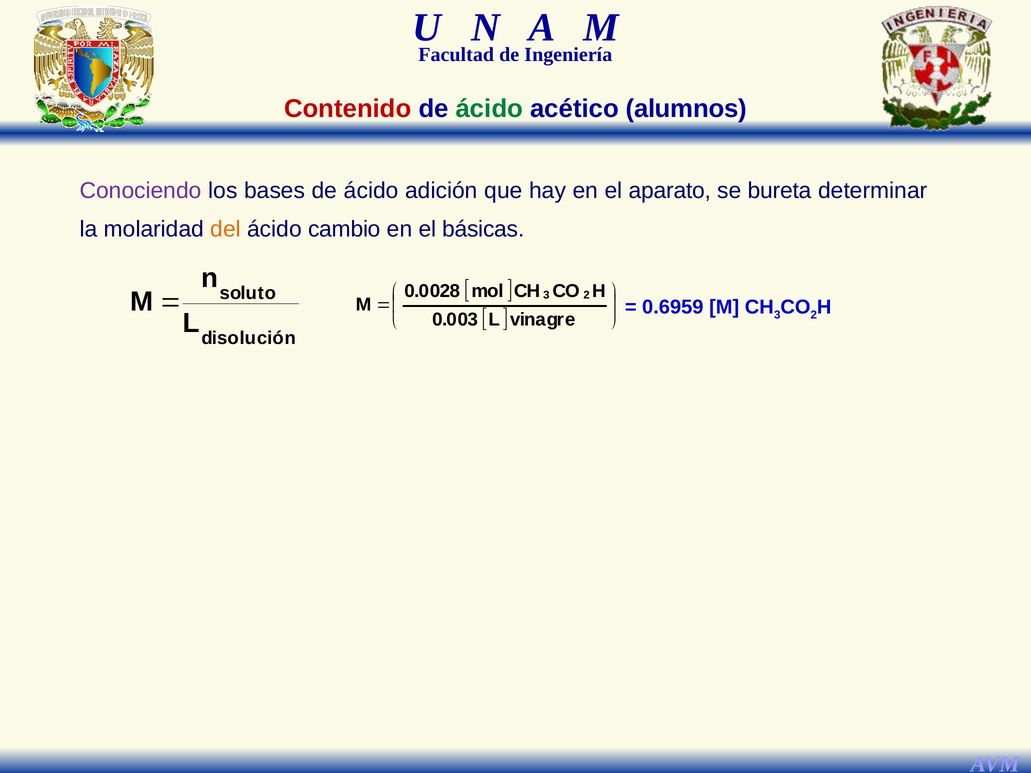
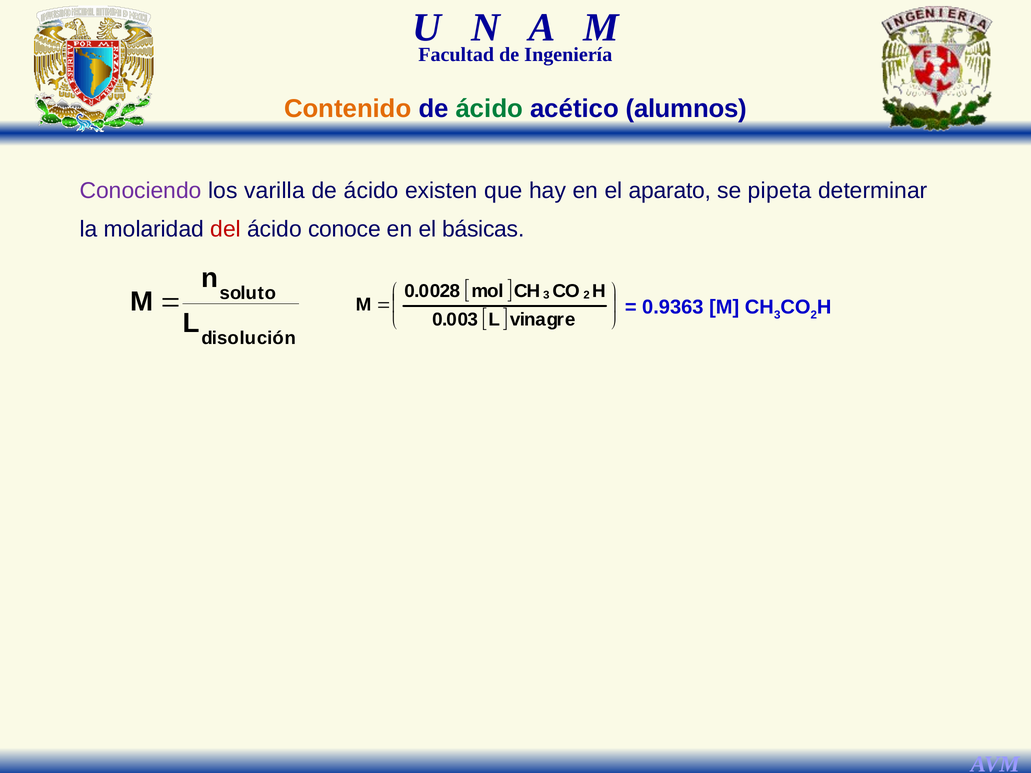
Contenido colour: red -> orange (348, 109)
bases: bases -> varilla (275, 191)
adición: adición -> existen (441, 191)
bureta: bureta -> pipeta (780, 191)
del colour: orange -> red (226, 229)
cambio: cambio -> conoce (344, 229)
0.6959: 0.6959 -> 0.9363 (673, 307)
